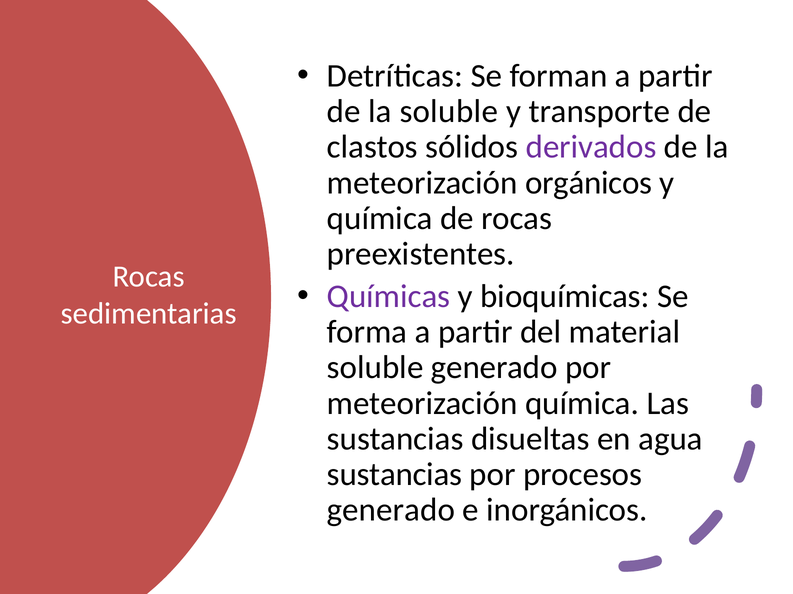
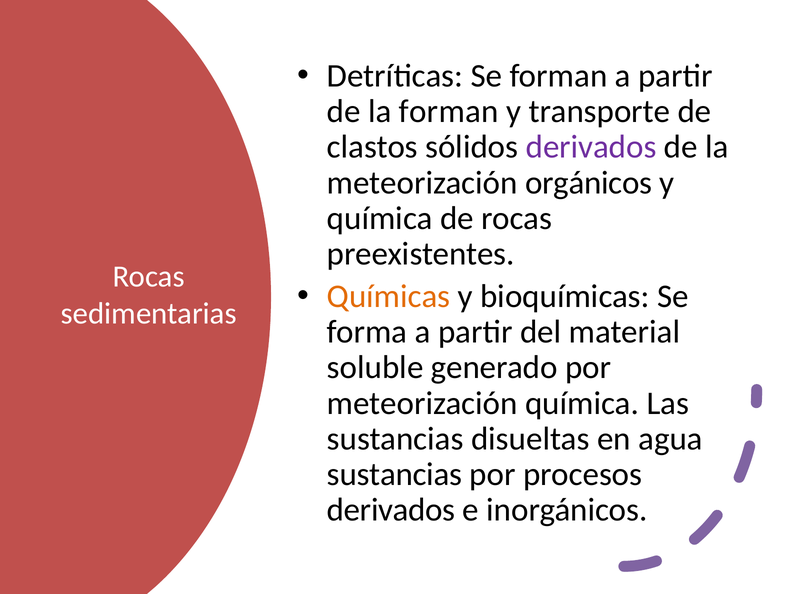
la soluble: soluble -> forman (449, 112)
Químicas colour: purple -> orange (389, 297)
generado: generado -> derivados (391, 511)
